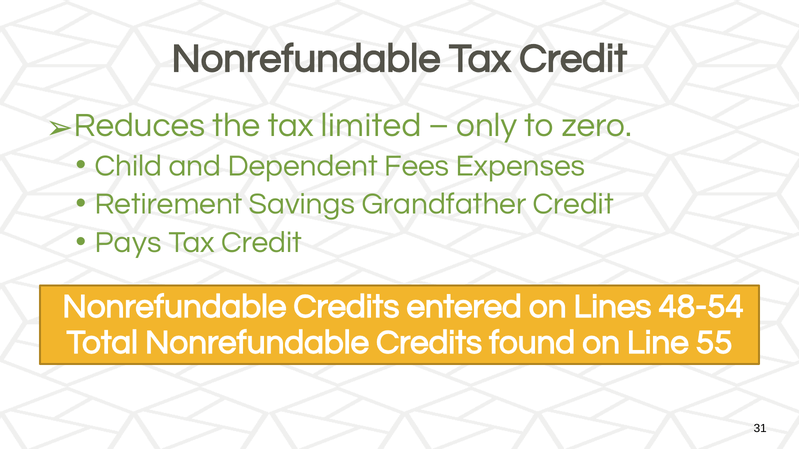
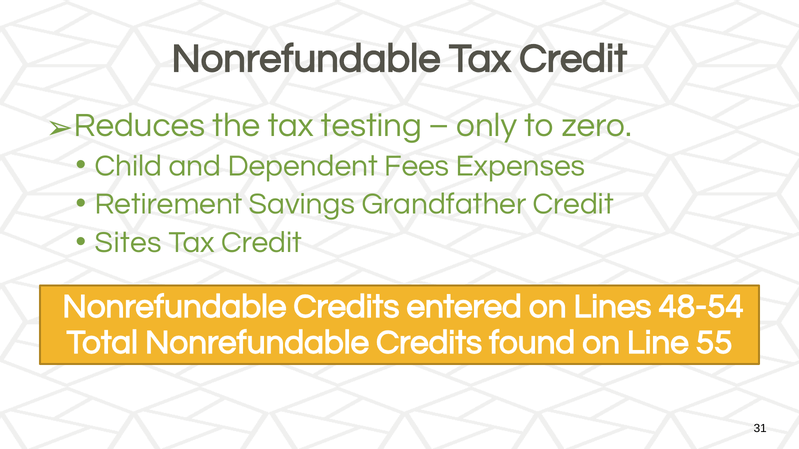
limited: limited -> testing (371, 126)
Pays: Pays -> Sites (128, 243)
